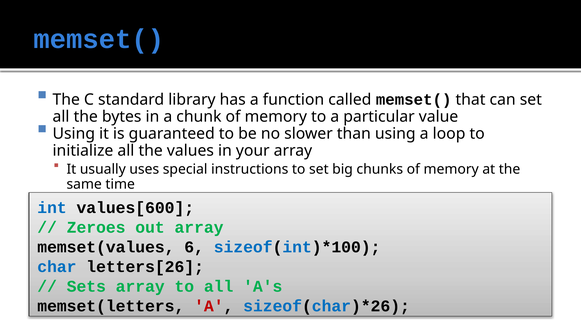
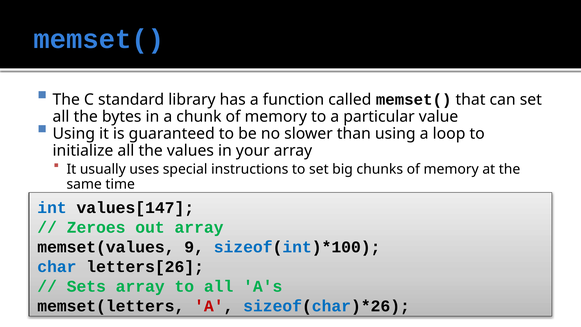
values[600: values[600 -> values[147 (135, 208)
6: 6 -> 9 (194, 247)
